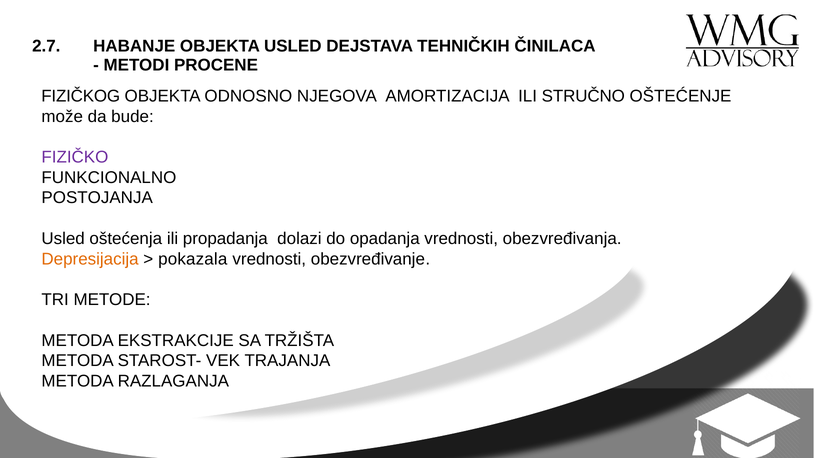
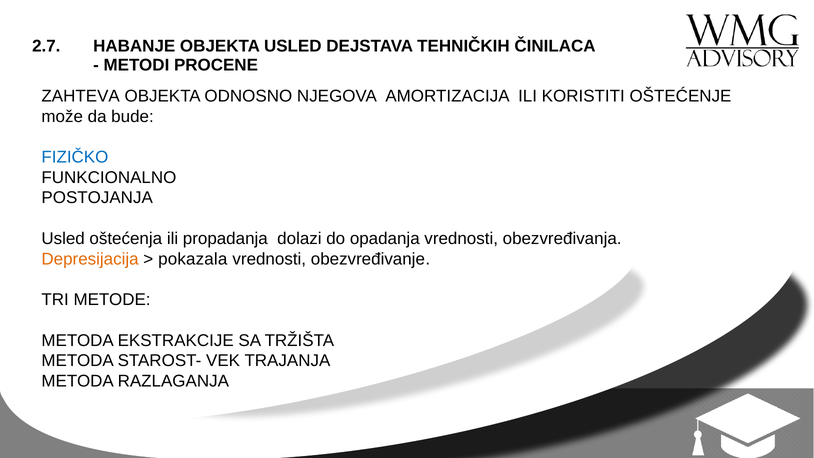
FIZIČKOG: FIZIČKOG -> ZAHTEVA (81, 96)
STRUČNO: STRUČNO -> KORISTITI (583, 96)
FIZIČKO colour: purple -> blue (75, 157)
